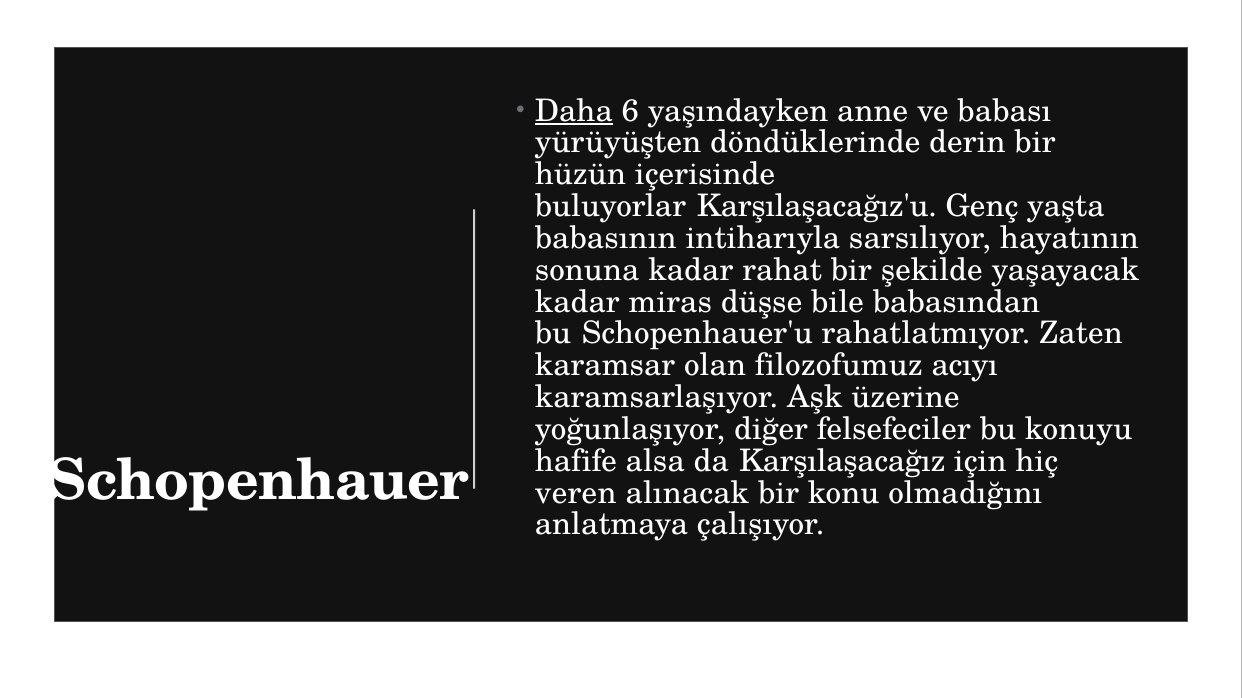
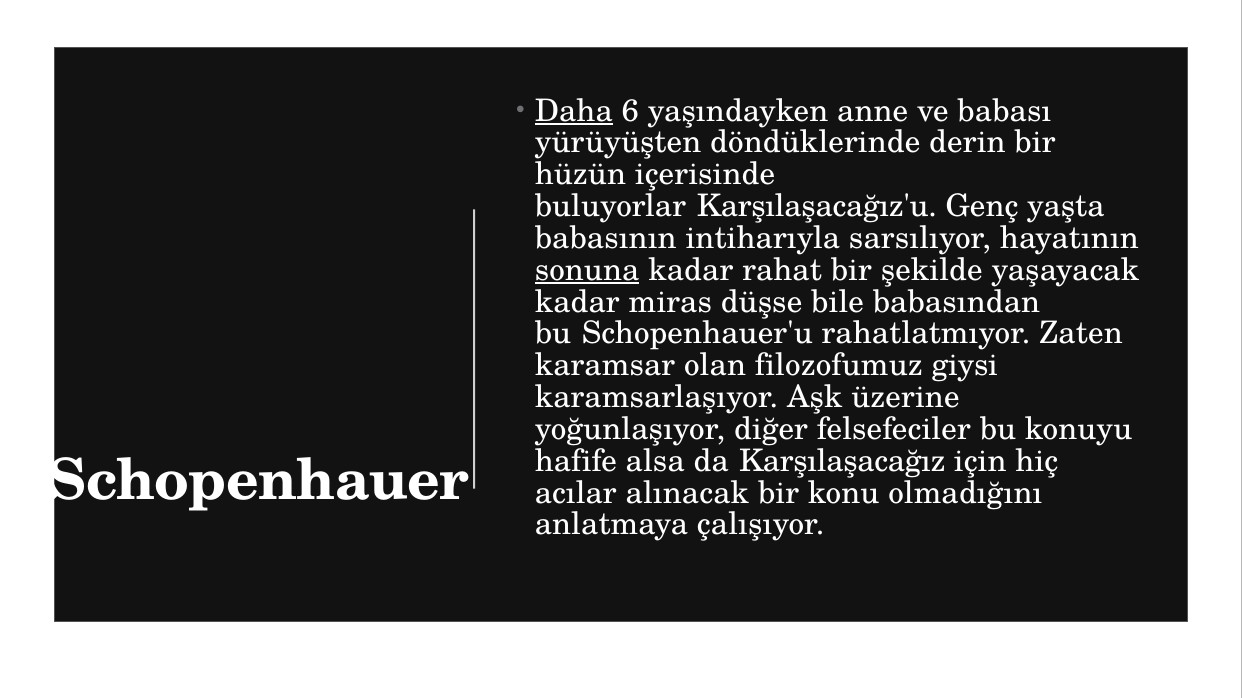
sonuna underline: none -> present (587, 270)
acıyı: acıyı -> giysi (965, 366)
veren: veren -> acılar (576, 493)
